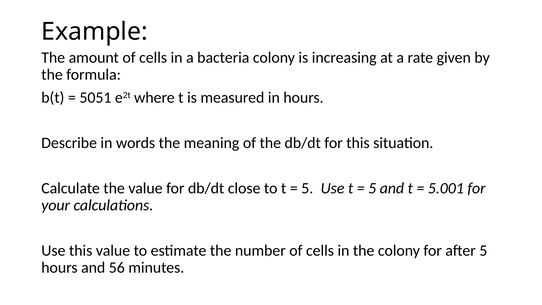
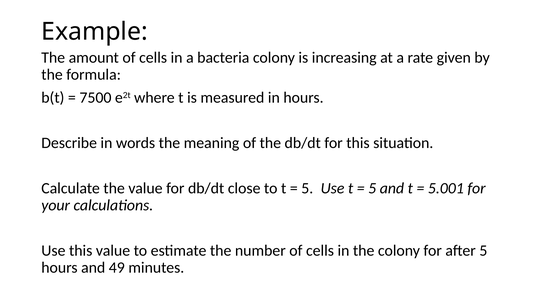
5051: 5051 -> 7500 (95, 97)
56: 56 -> 49 (117, 268)
